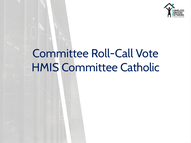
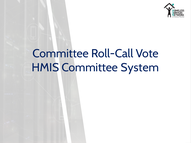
Catholic: Catholic -> System (140, 68)
